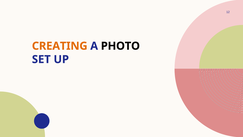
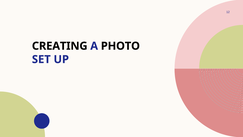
CREATING colour: orange -> black (60, 46)
